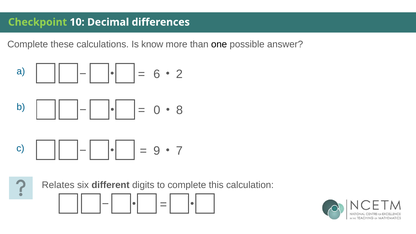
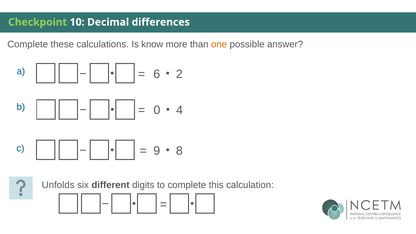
one colour: black -> orange (219, 44)
8: 8 -> 4 (179, 110)
7: 7 -> 8 (179, 151)
Relates: Relates -> Unfolds (58, 185)
